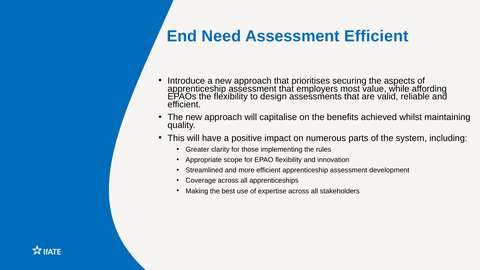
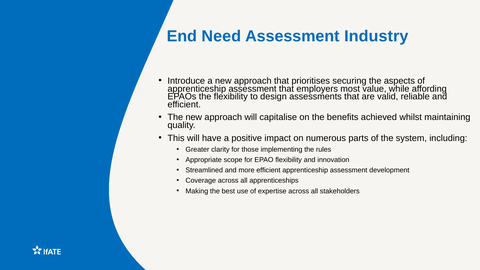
Assessment Efficient: Efficient -> Industry (376, 36)
